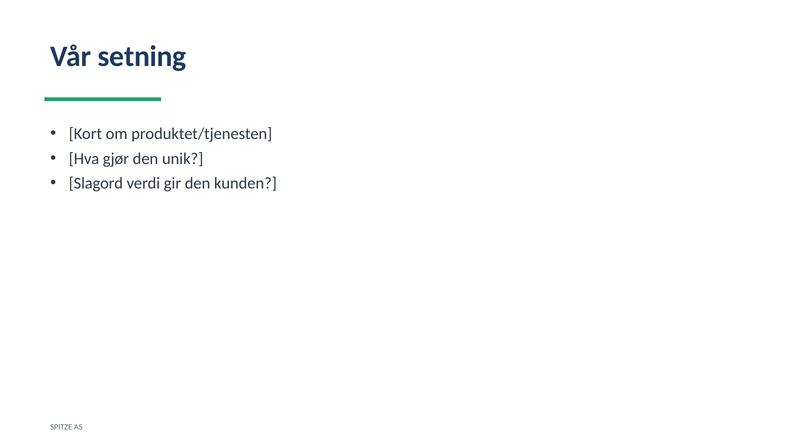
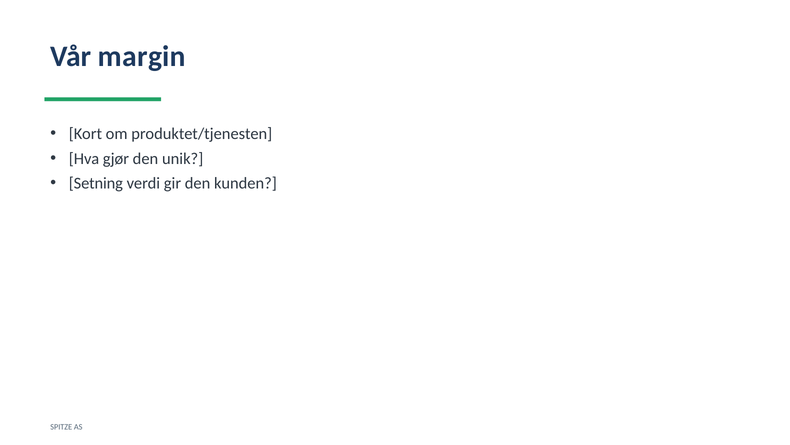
setning: setning -> margin (142, 56)
Slagord: Slagord -> Setning (96, 183)
